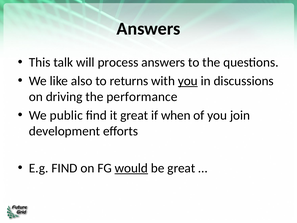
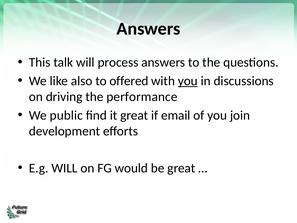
returns: returns -> offered (129, 81)
when: when -> email (176, 115)
E.g FIND: FIND -> WILL (64, 168)
would underline: present -> none (131, 168)
